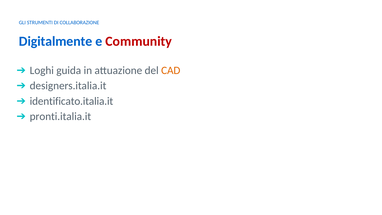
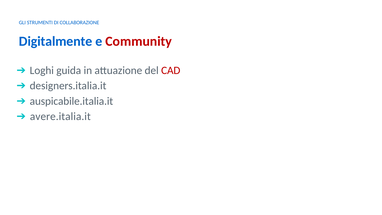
CAD colour: orange -> red (171, 70)
identificato.italia.it: identificato.italia.it -> auspicabile.italia.it (71, 101)
pronti.italia.it: pronti.italia.it -> avere.italia.it (60, 116)
